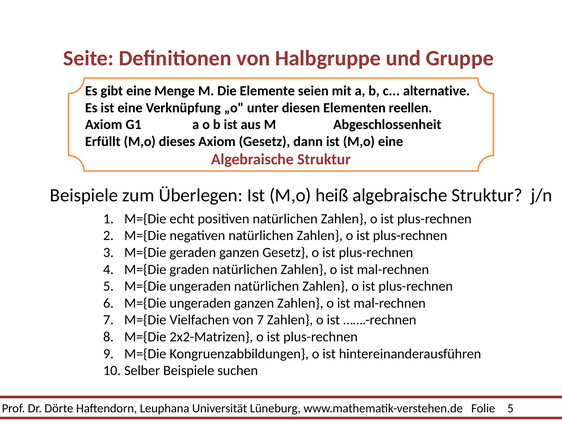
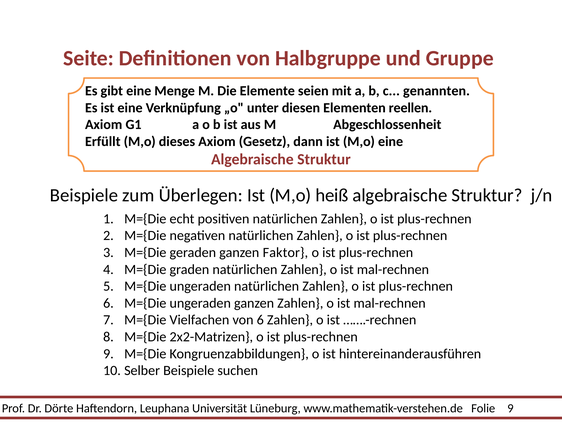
alternative: alternative -> genannten (436, 91)
ganzen Gesetz: Gesetz -> Faktor (285, 252)
von 7: 7 -> 6 (260, 320)
Folie 5: 5 -> 9 (510, 408)
